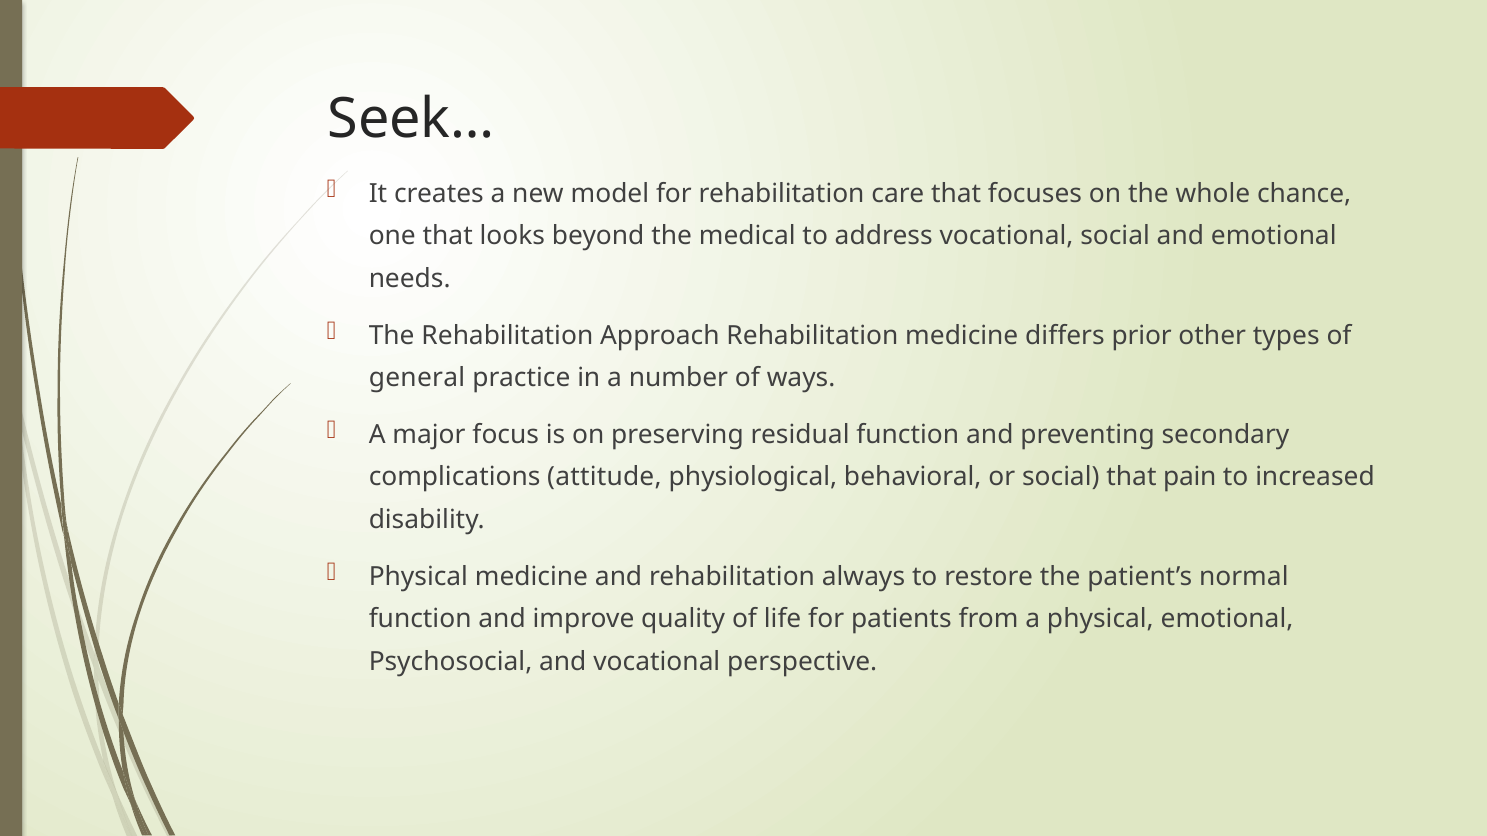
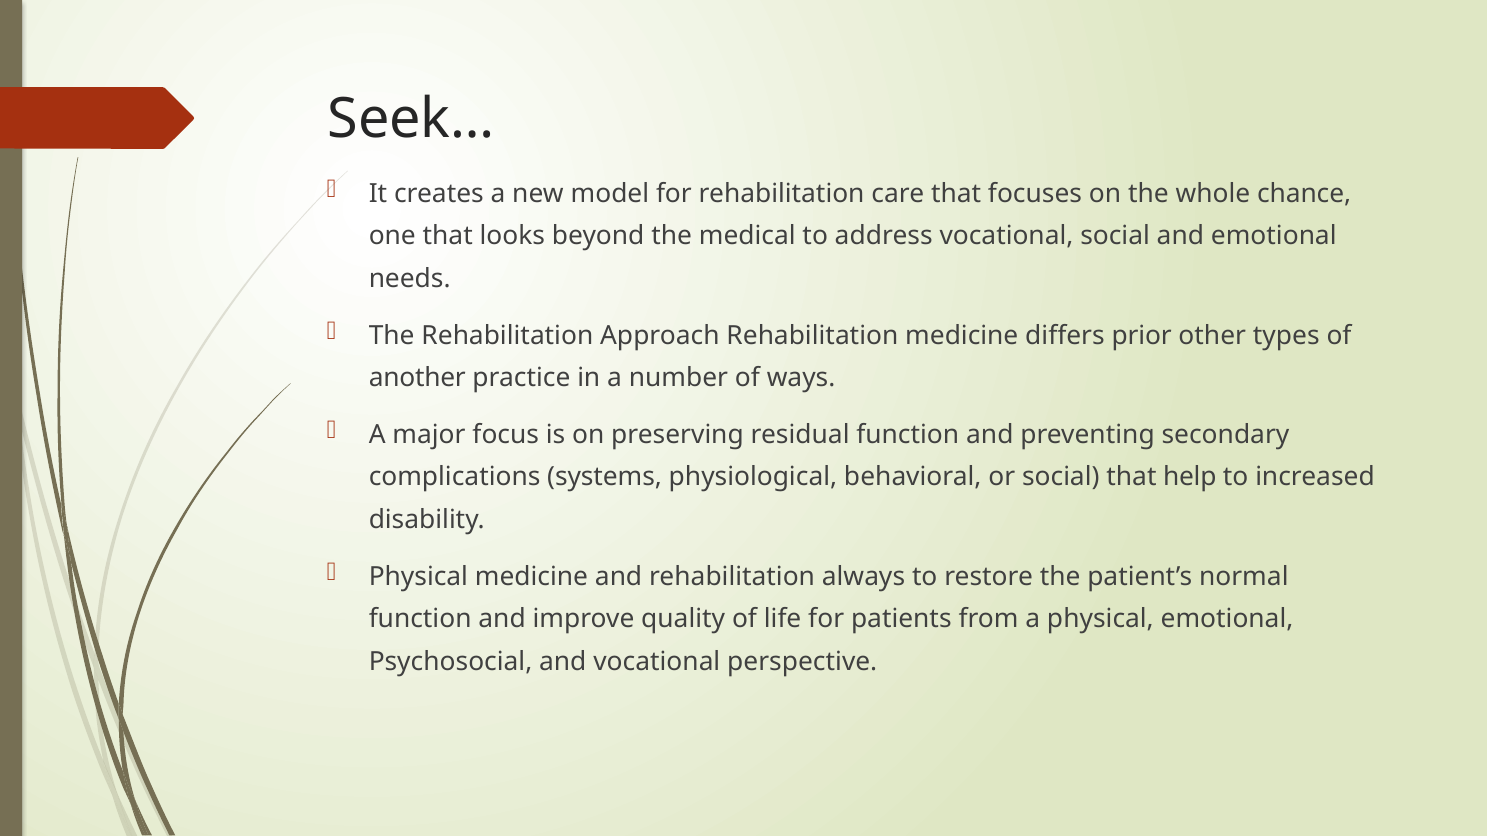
general: general -> another (417, 378)
attitude: attitude -> systems (605, 478)
pain: pain -> help (1190, 478)
